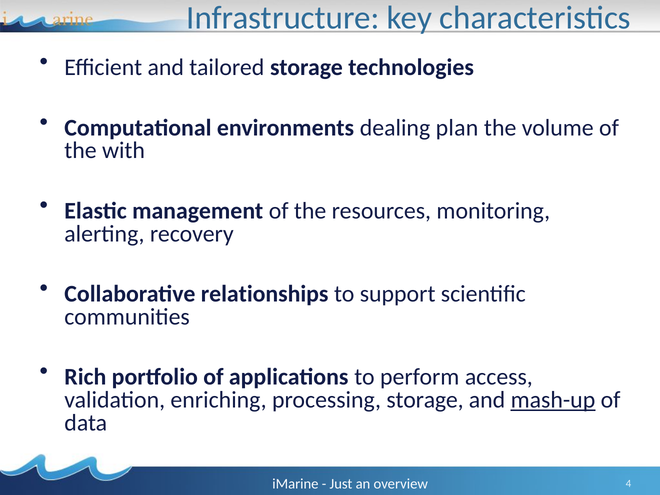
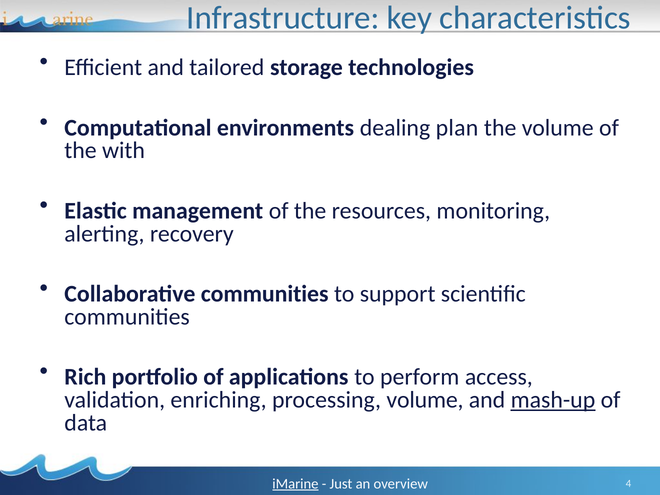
Collaborative relationships: relationships -> communities (265, 294)
processing storage: storage -> volume (425, 400)
iMarine underline: none -> present (295, 484)
